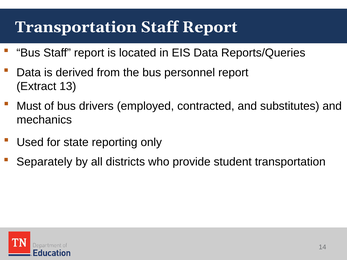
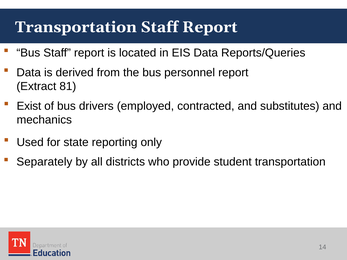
13: 13 -> 81 (68, 86)
Must: Must -> Exist (29, 106)
